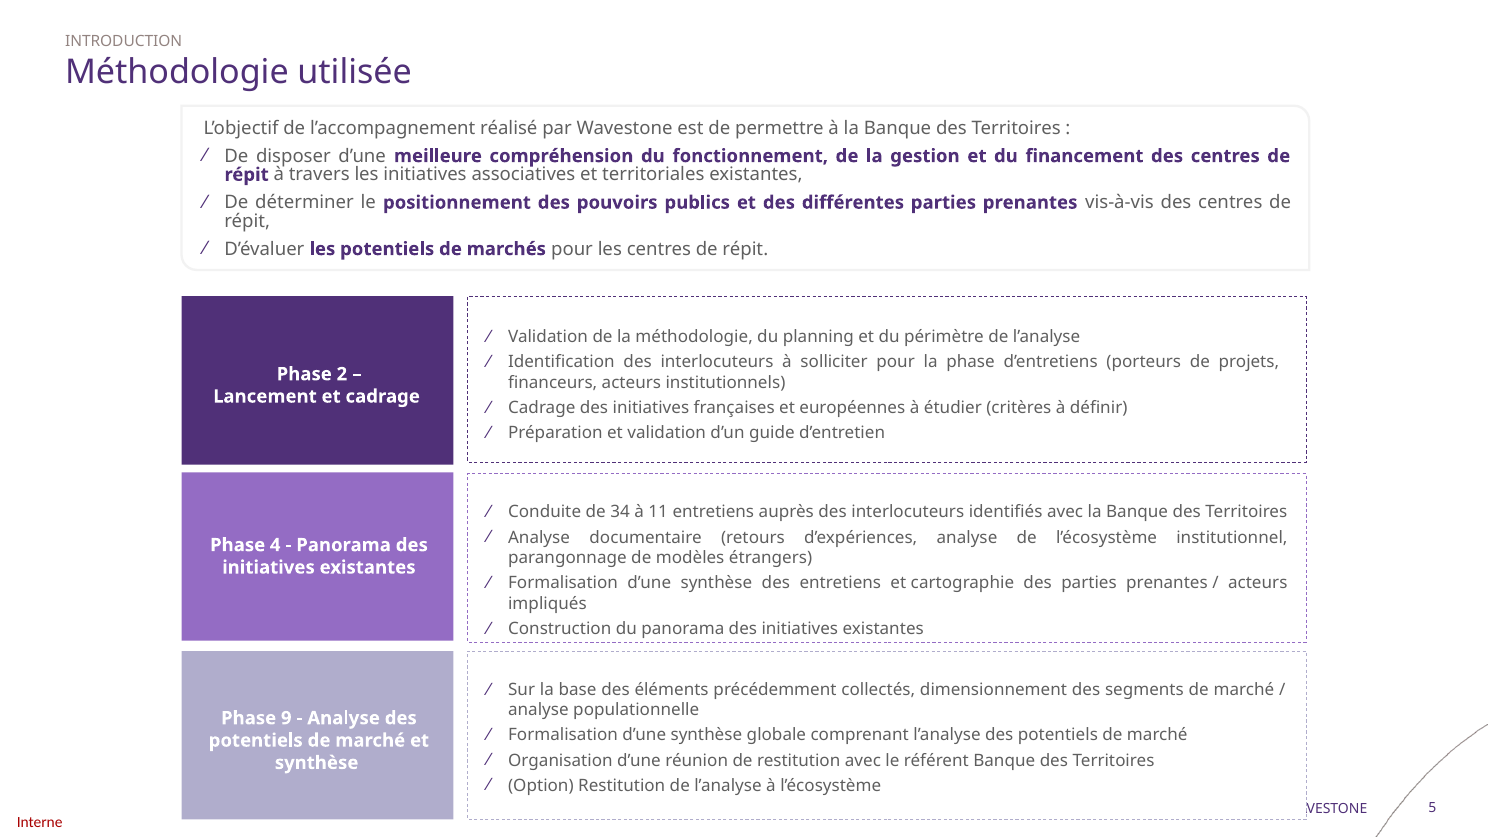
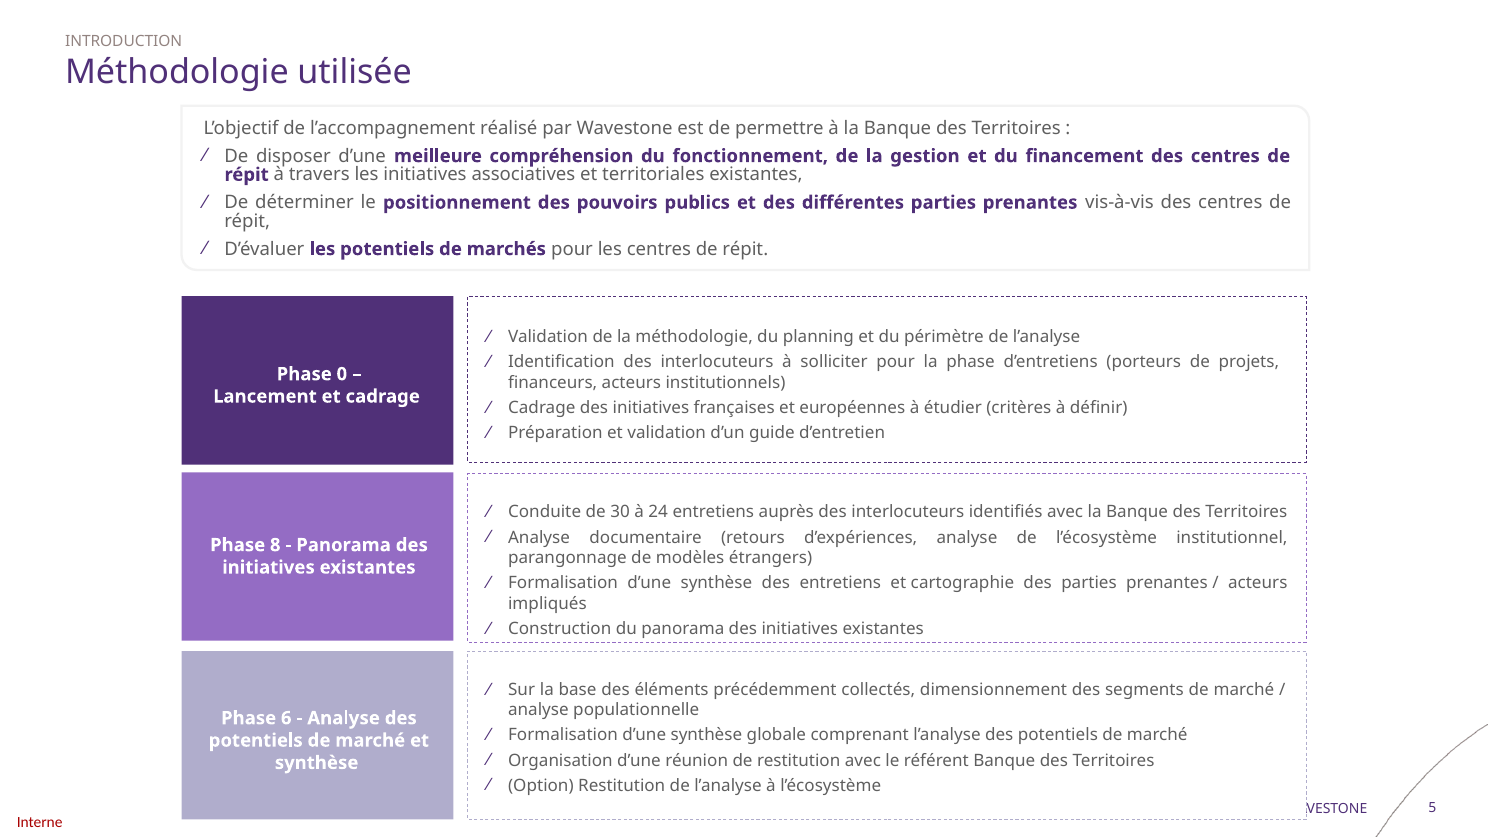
2: 2 -> 0 (342, 374)
34: 34 -> 30 (620, 512)
11: 11 -> 24 (658, 512)
4: 4 -> 8 (275, 545)
9: 9 -> 6 (286, 718)
